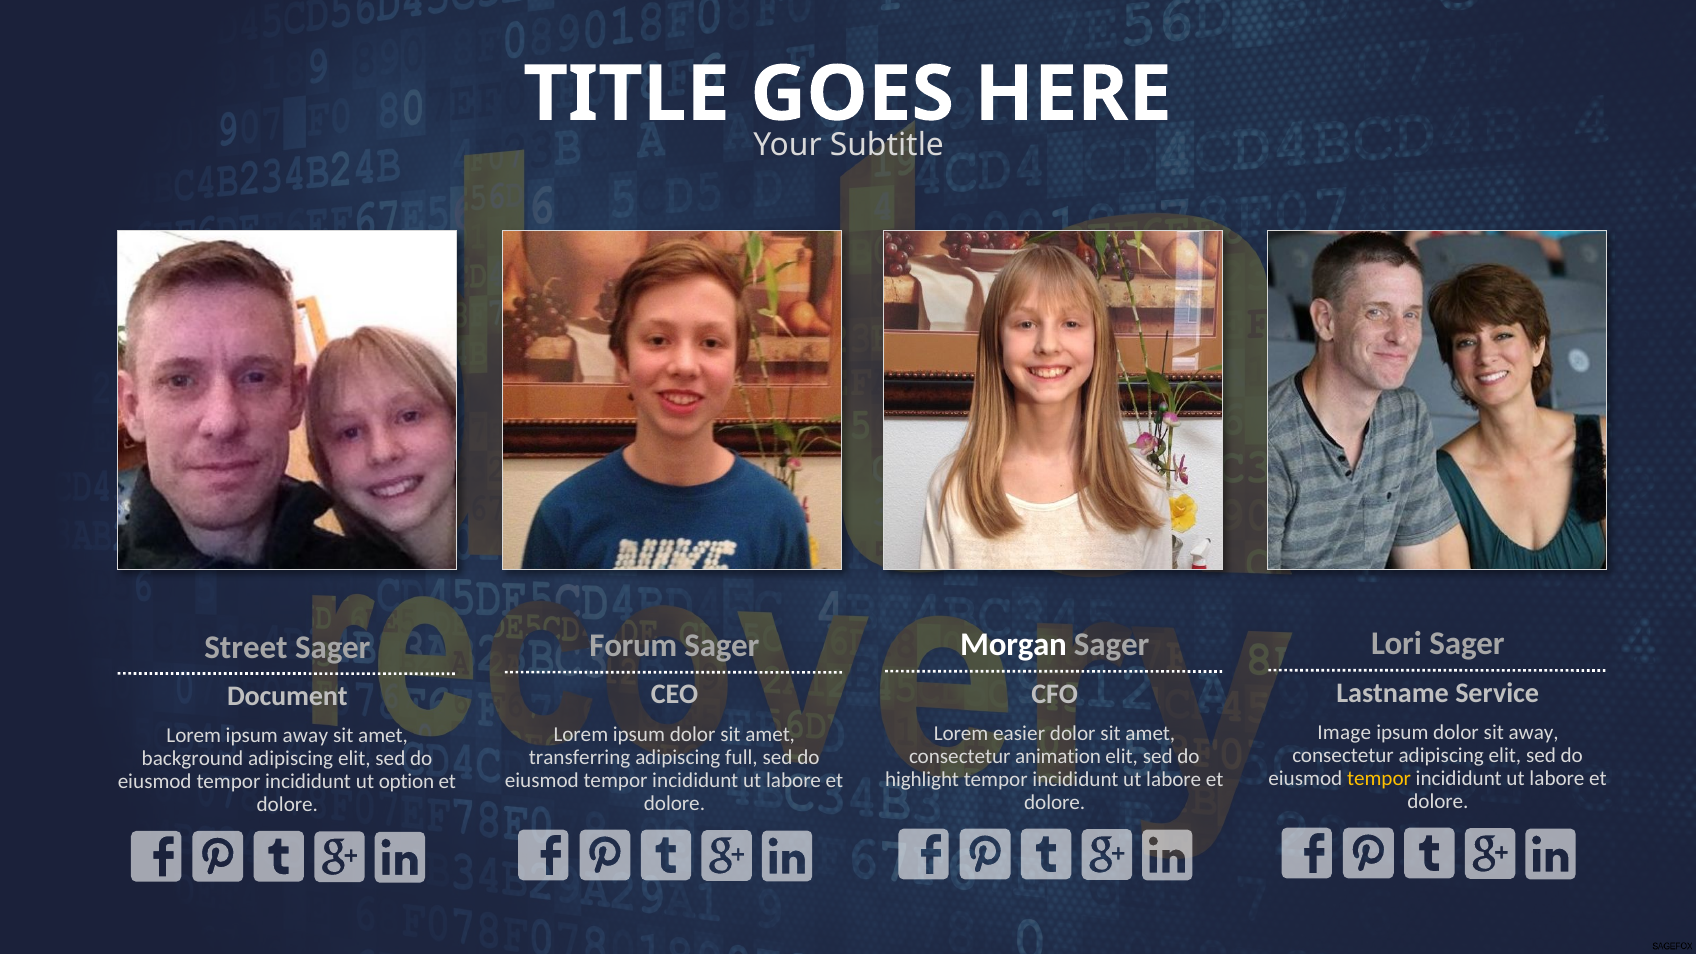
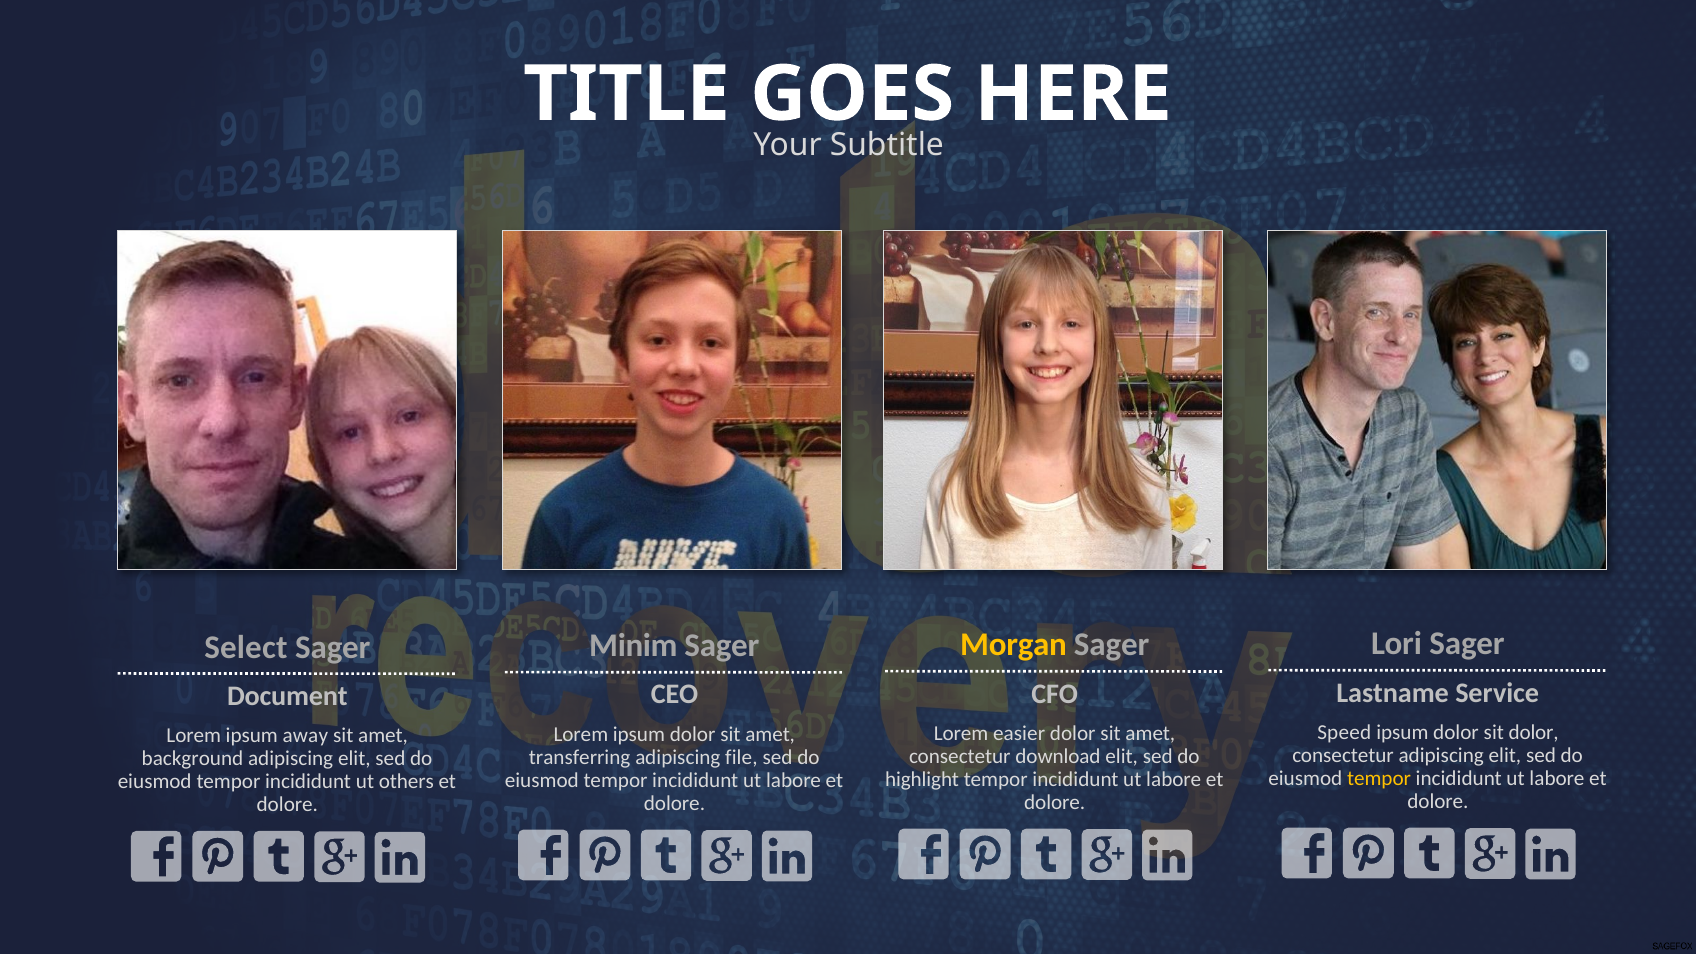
Morgan colour: white -> yellow (1014, 645)
Forum: Forum -> Minim (633, 646)
Street: Street -> Select (246, 647)
Image: Image -> Speed (1344, 733)
sit away: away -> dolor (1534, 733)
animation: animation -> download (1058, 756)
full: full -> file (741, 757)
option: option -> others (406, 782)
